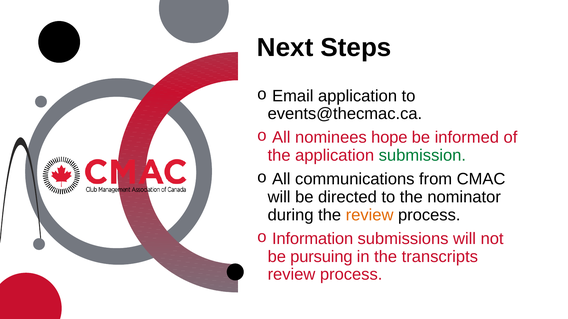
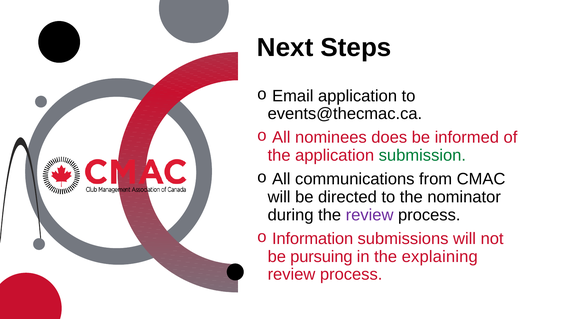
hope: hope -> does (389, 138)
review colour: orange -> purple (370, 215)
transcripts: transcripts -> explaining (440, 257)
